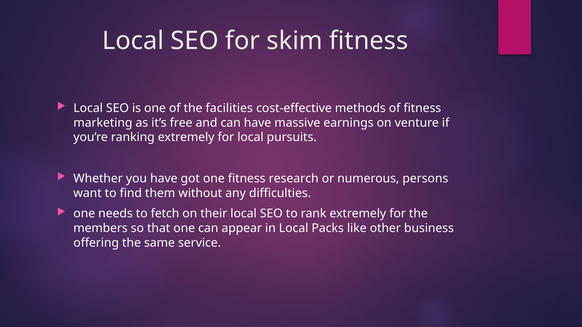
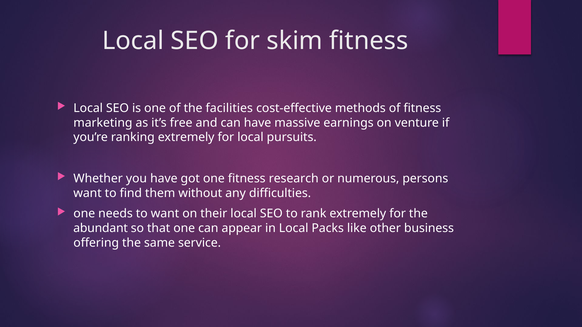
to fetch: fetch -> want (165, 214)
members: members -> abundant (101, 228)
